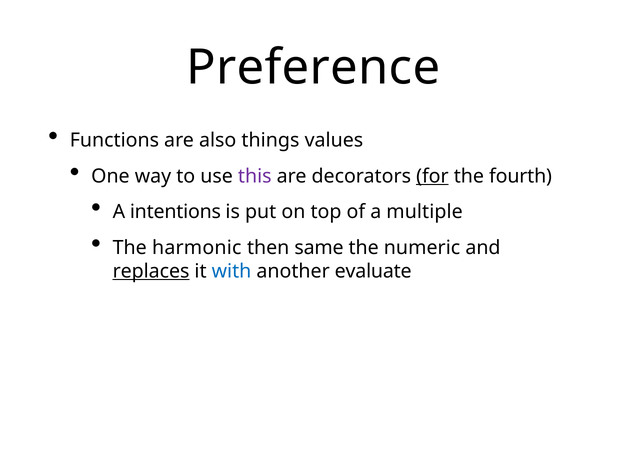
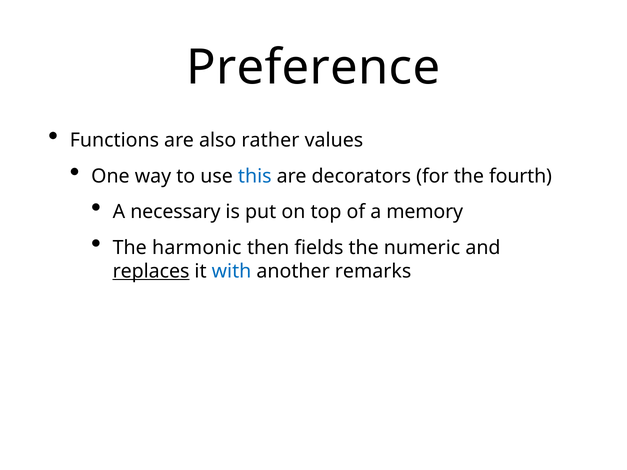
things: things -> rather (270, 140)
this colour: purple -> blue (255, 176)
for underline: present -> none (432, 176)
intentions: intentions -> necessary (175, 212)
multiple: multiple -> memory (425, 212)
same: same -> fields (319, 248)
evaluate: evaluate -> remarks (373, 271)
